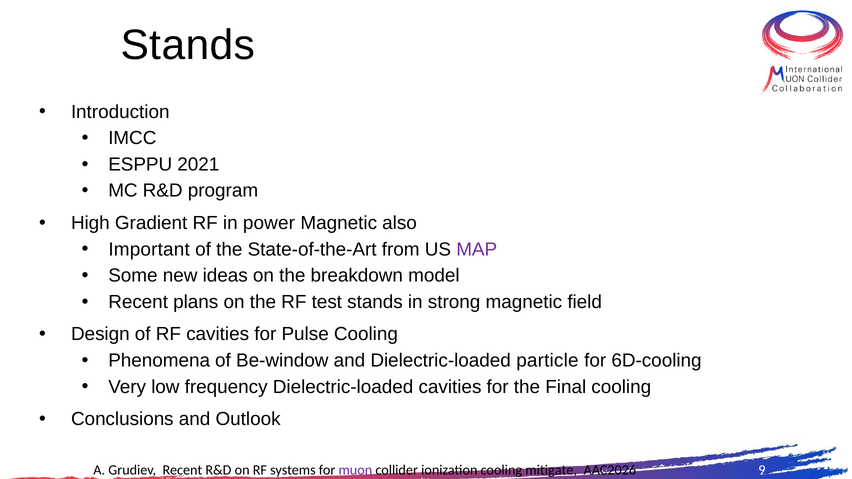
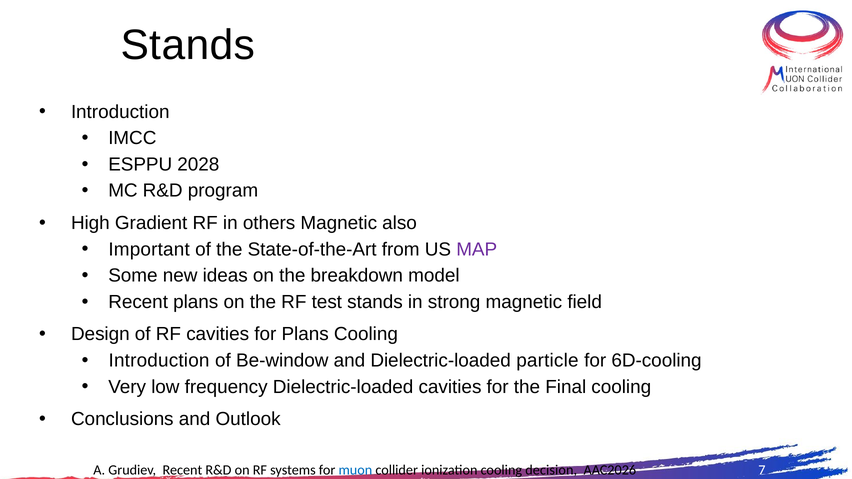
2021: 2021 -> 2028 (198, 164)
power: power -> others (269, 223)
for Pulse: Pulse -> Plans (305, 334)
Phenomena: Phenomena -> Introduction (159, 361)
muon colour: purple -> blue (355, 471)
mitigate: mitigate -> decision (551, 471)
9: 9 -> 7 (762, 471)
